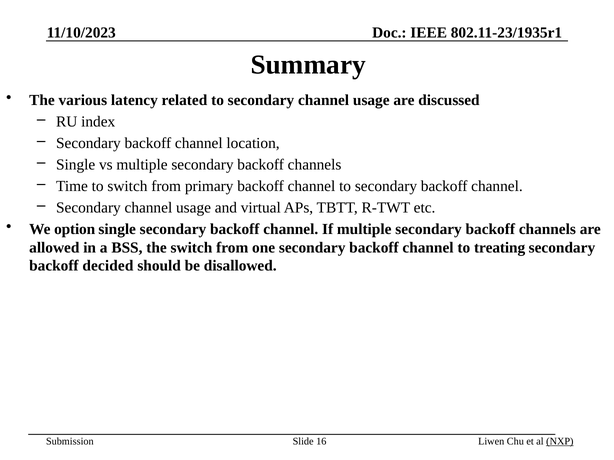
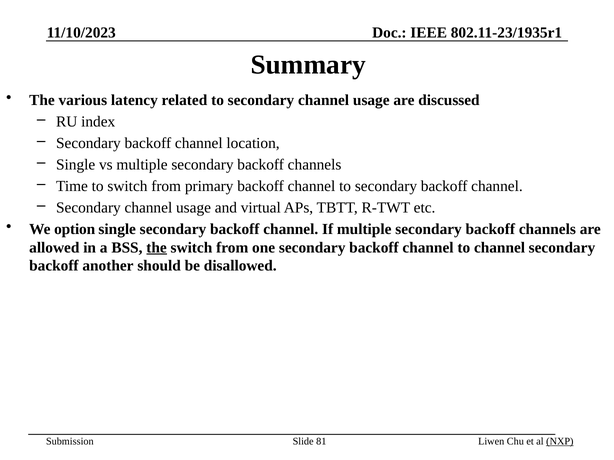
the underline: none -> present (157, 248)
to treating: treating -> channel (500, 248)
decided: decided -> another (108, 266)
16: 16 -> 81 (321, 442)
